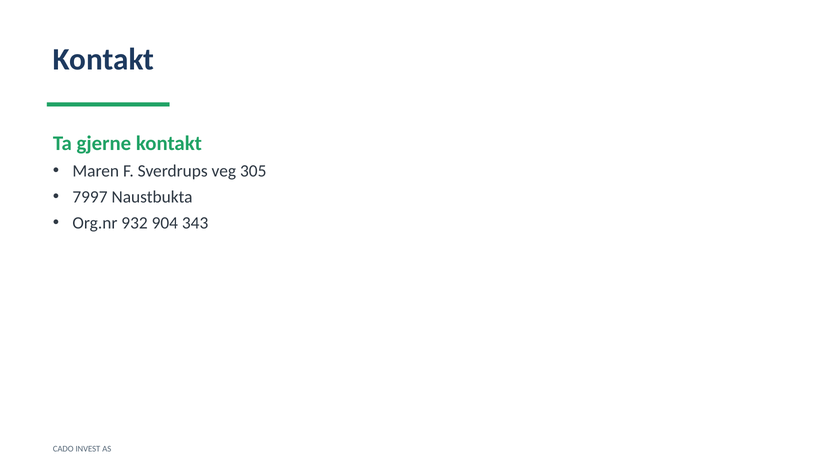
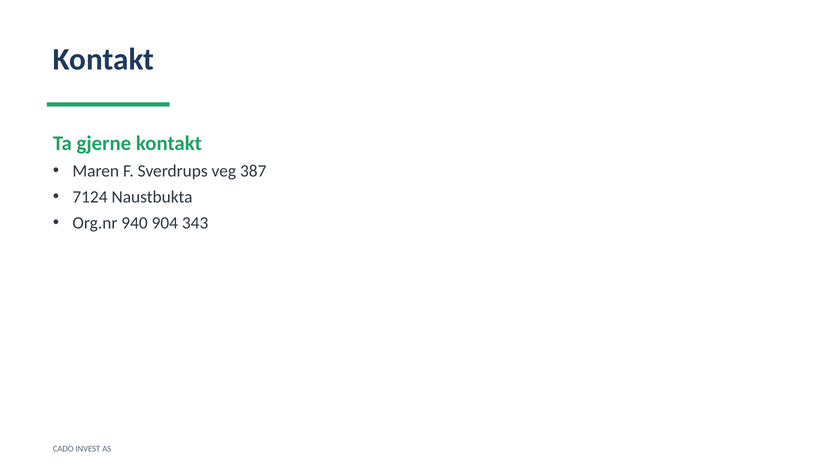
305: 305 -> 387 (253, 171)
7997: 7997 -> 7124 (90, 197)
932: 932 -> 940 (135, 223)
